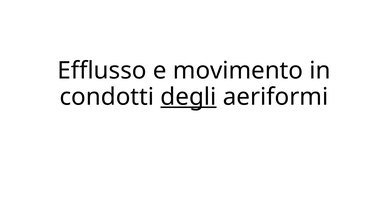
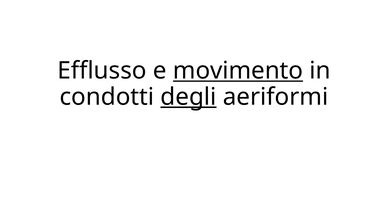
movimento underline: none -> present (238, 71)
